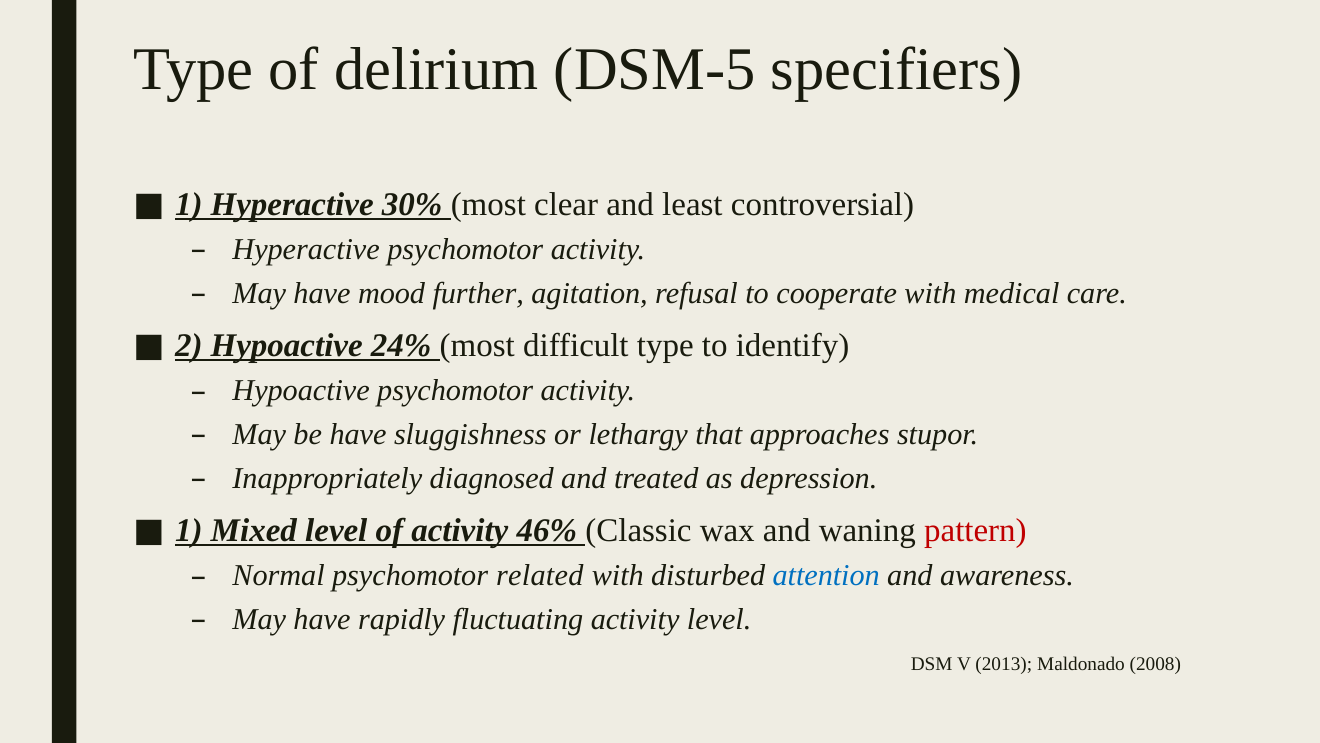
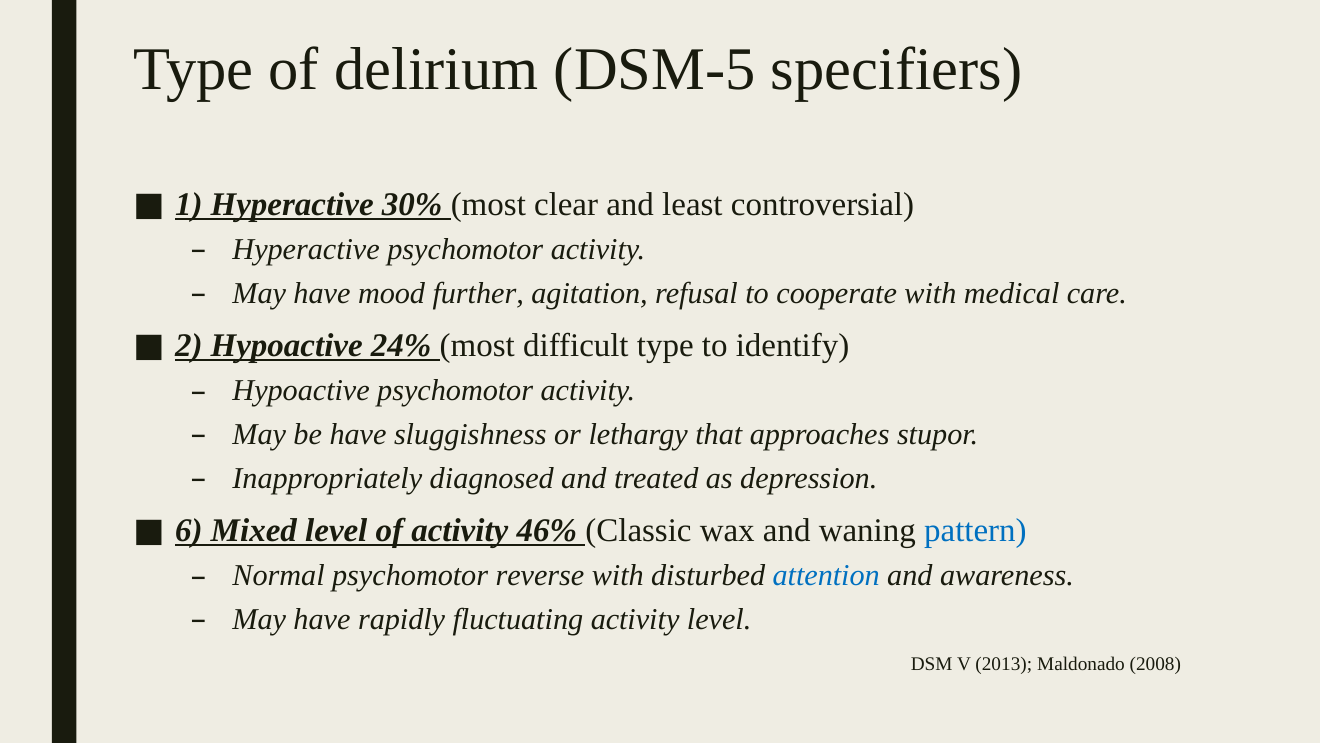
1: 1 -> 6 (189, 530)
pattern colour: red -> blue (975, 530)
related: related -> reverse (540, 575)
